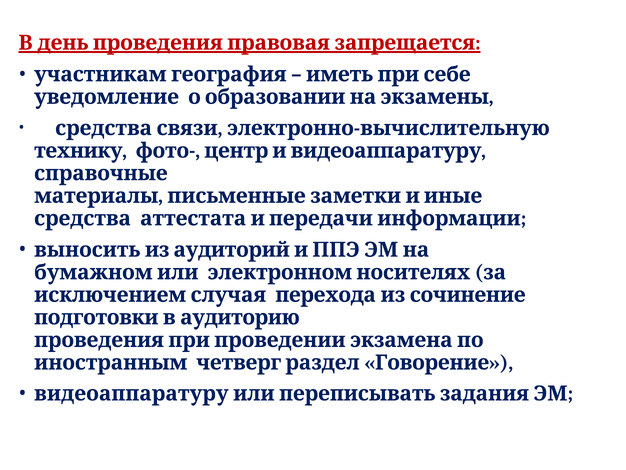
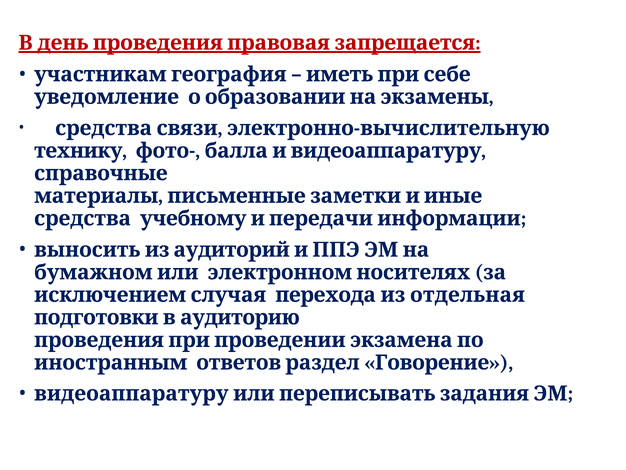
центр: центр -> балла (236, 151)
аттестата: аттестата -> учебному (193, 218)
сочинение: сочинение -> отдельная (468, 295)
четверг: четверг -> ответов (239, 362)
